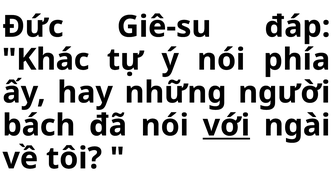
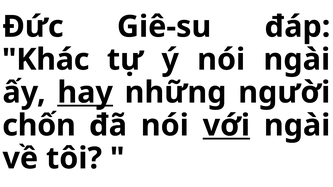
nói phía: phía -> ngài (297, 60)
hay underline: none -> present (85, 93)
bách: bách -> chốn (39, 126)
